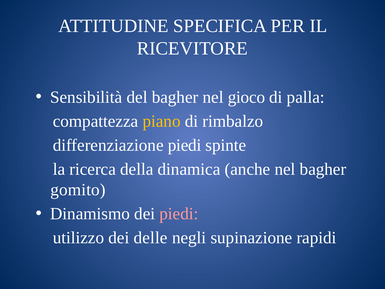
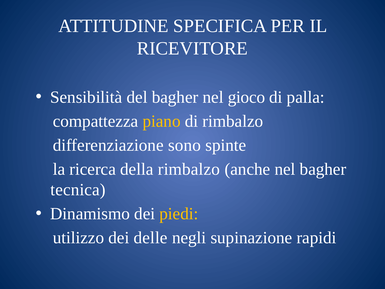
differenziazione piedi: piedi -> sono (184, 145)
della dinamica: dinamica -> rimbalzo (189, 169)
gomito: gomito -> tecnica (78, 190)
piedi colour: pink -> yellow (179, 214)
